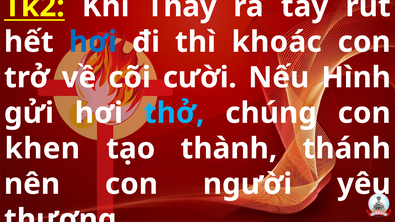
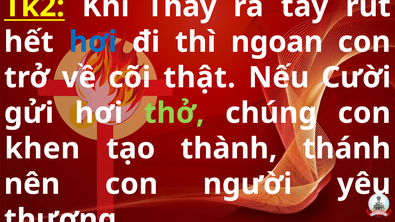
khoác: khoác -> ngoan (277, 42)
cười: cười -> thật (199, 78)
Hình: Hình -> Cười (356, 78)
thở colour: light blue -> light green (174, 113)
